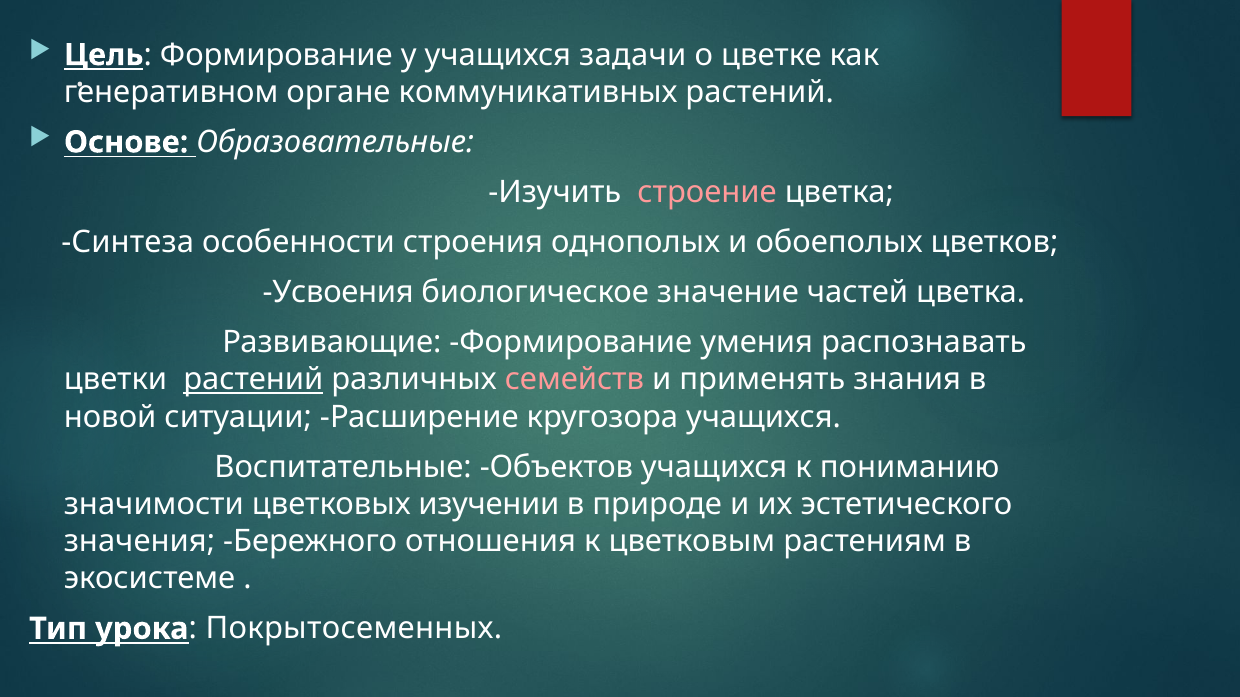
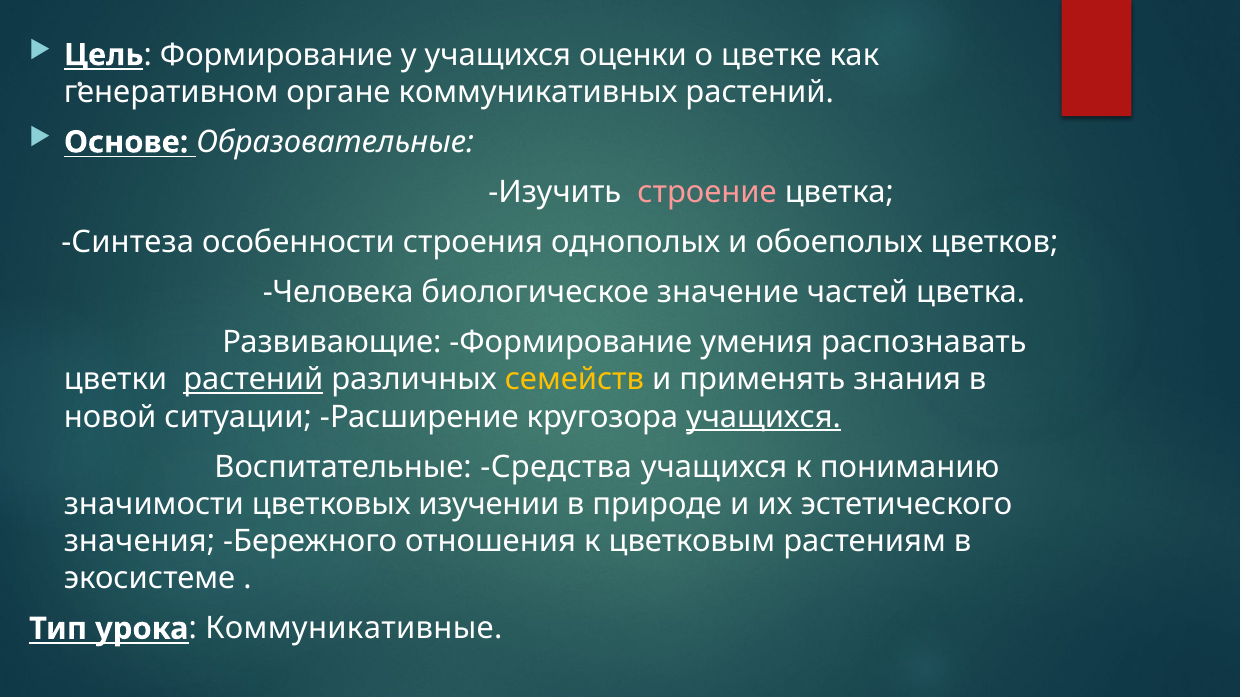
задачи: задачи -> оценки (633, 55)
Усвоения: Усвоения -> Человека (338, 293)
семейств colour: pink -> yellow (574, 380)
учащихся underline: none -> present (764, 417)
Объектов: Объектов -> Средства (556, 467)
Покрытосеменных: Покрытосеменных -> Коммуникативные (354, 629)
